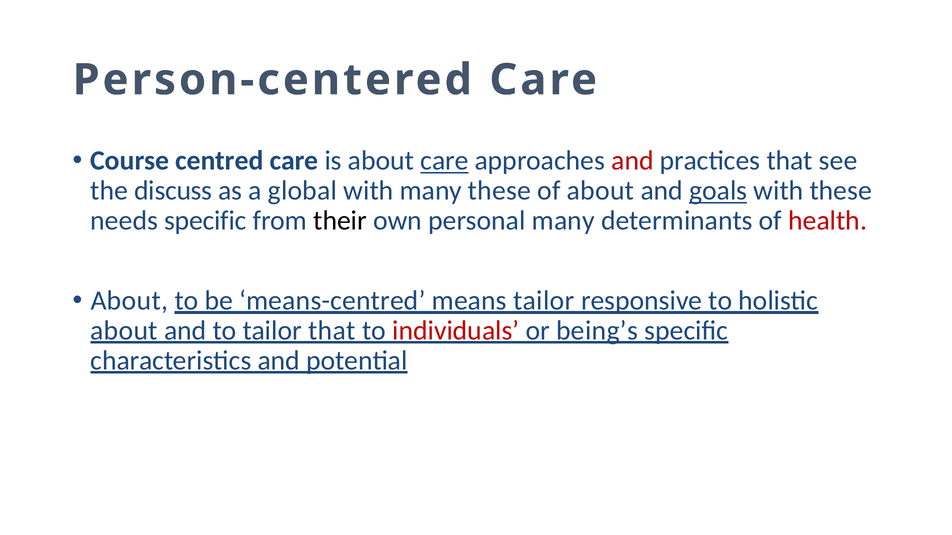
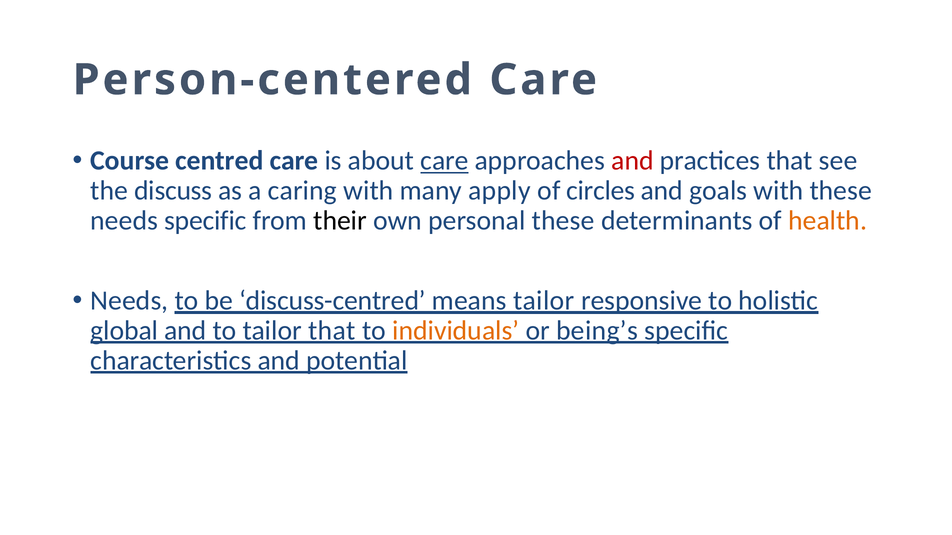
global: global -> caring (303, 191)
many these: these -> apply (499, 191)
of about: about -> circles (601, 191)
goals underline: present -> none (718, 191)
personal many: many -> these (563, 221)
health colour: red -> orange (828, 221)
About: About -> Needs (129, 301)
means-centred: means-centred -> discuss-centred (333, 301)
about: about -> global (124, 331)
individuals colour: red -> orange (456, 331)
